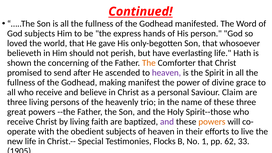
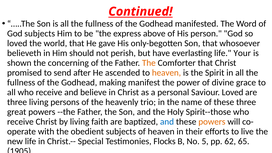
hands: hands -> above (154, 34)
Hath: Hath -> Your (242, 53)
heaven colour: purple -> orange (166, 73)
Saviour Claim: Claim -> Loved (233, 92)
and colour: purple -> blue (167, 122)
1: 1 -> 5 (205, 141)
33: 33 -> 65 (244, 141)
